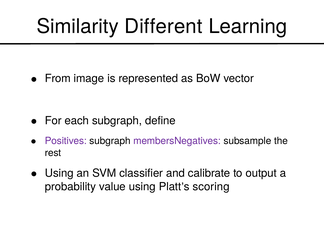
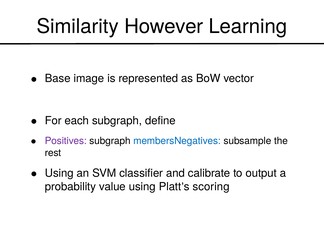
Different: Different -> However (164, 26)
From: From -> Base (58, 79)
membersNegatives colour: purple -> blue (177, 141)
